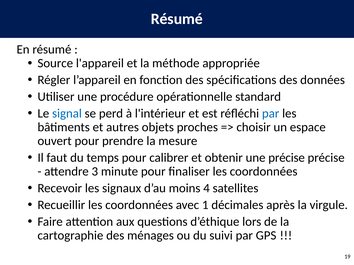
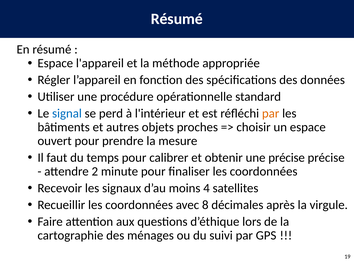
Source: Source -> Espace (55, 63)
par colour: blue -> orange (271, 114)
3: 3 -> 2 (95, 172)
1: 1 -> 8 (205, 205)
